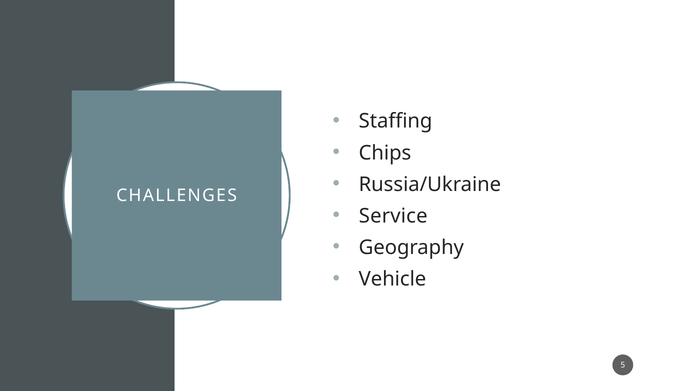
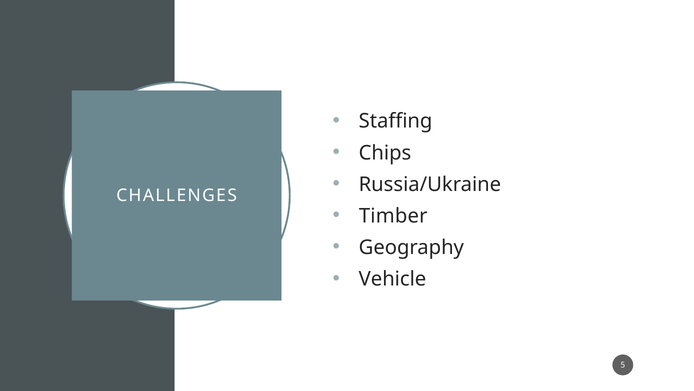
Service: Service -> Timber (393, 216)
